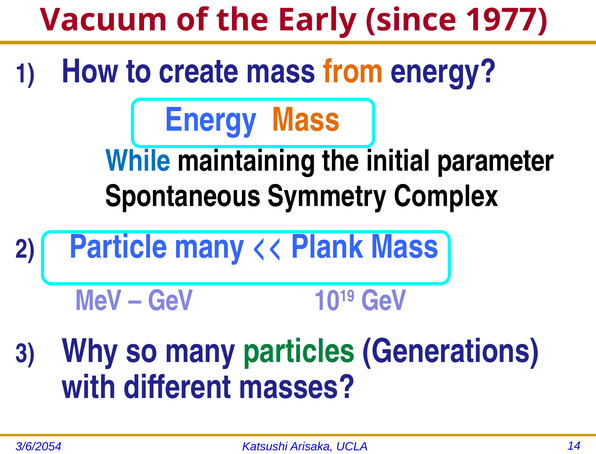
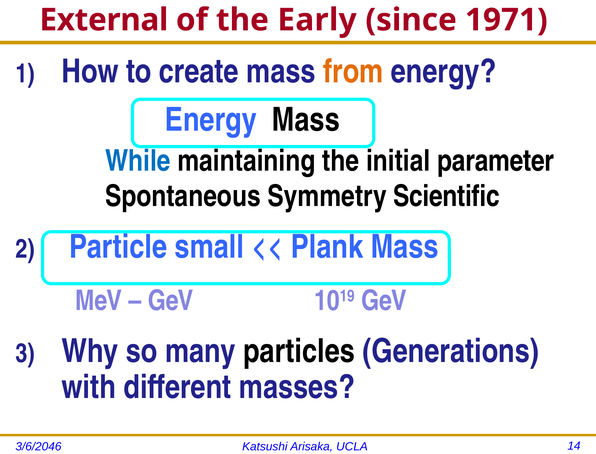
Vacuum: Vacuum -> External (104, 20)
1977: 1977 -> 1971 (506, 20)
Mass colour: orange -> black (306, 120)
Complex: Complex -> Scientific (446, 196)
Particle many: many -> small (209, 247)
particles colour: green -> black (299, 351)
3/6/2054: 3/6/2054 -> 3/6/2046 (38, 447)
